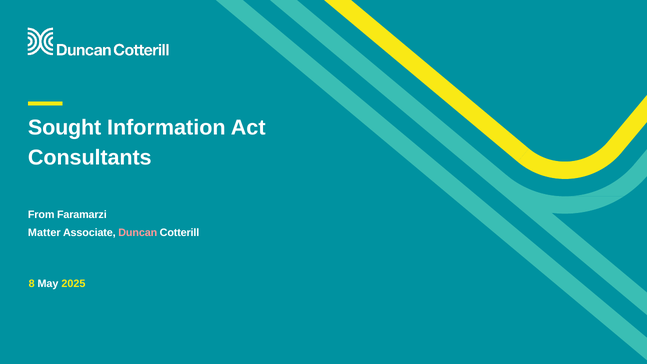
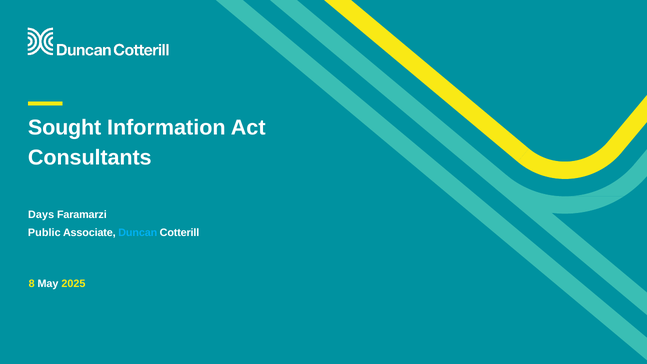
From: From -> Days (41, 214)
Matter: Matter -> Public (44, 233)
Duncan colour: pink -> light blue (138, 233)
